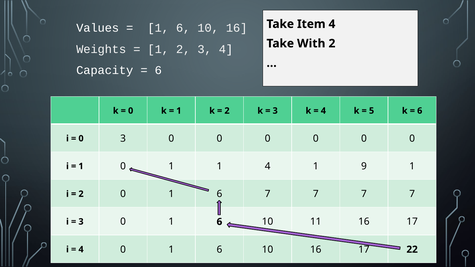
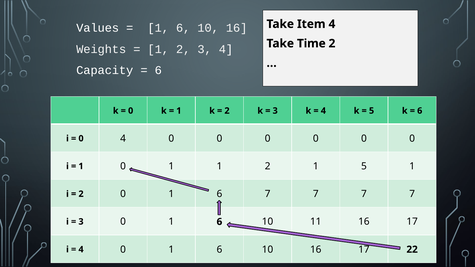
With: With -> Time (311, 43)
0 3: 3 -> 4 (123, 139)
4: 4 -> 2 (268, 166)
1 9: 9 -> 5 (364, 166)
